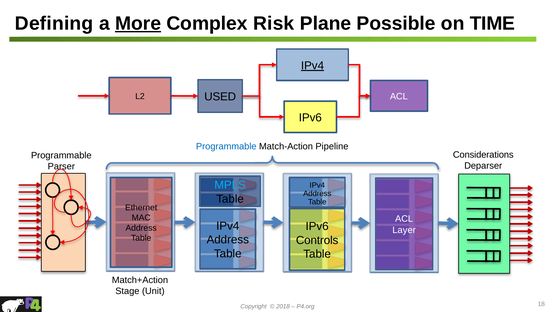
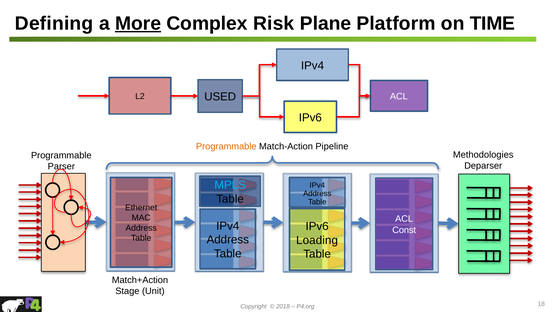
Possible: Possible -> Platform (396, 23)
IPv4 underline: present -> none (312, 66)
Programmable colour: blue -> orange (226, 147)
Considerations: Considerations -> Methodologies (483, 155)
Layer: Layer -> Const (404, 230)
Controls: Controls -> Loading (317, 240)
